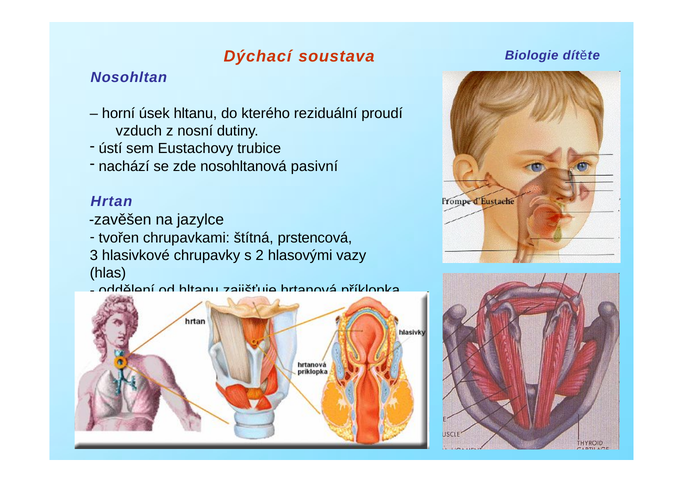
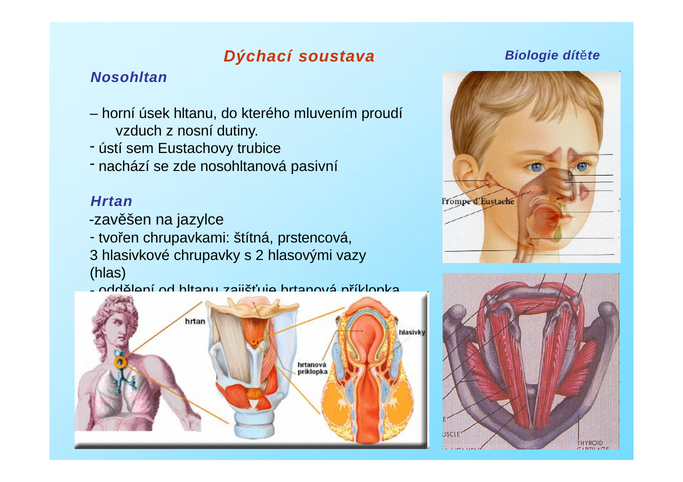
reziduální: reziduální -> mluvením (326, 114)
